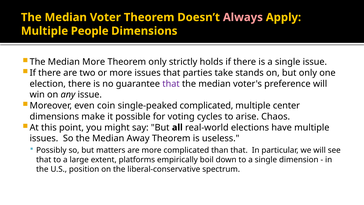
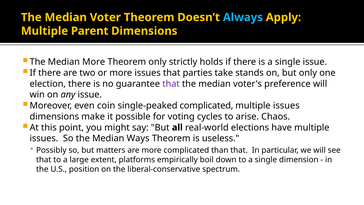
Always colour: pink -> light blue (243, 17)
People: People -> Parent (90, 31)
center: center -> issues (286, 105)
Away: Away -> Ways (138, 138)
